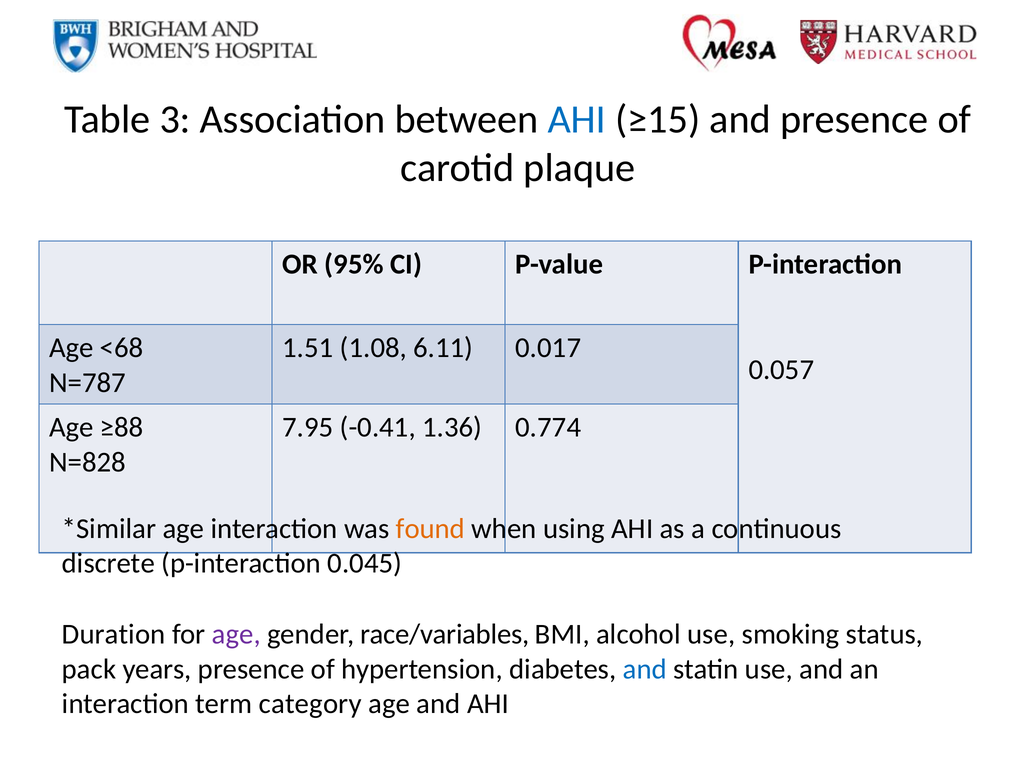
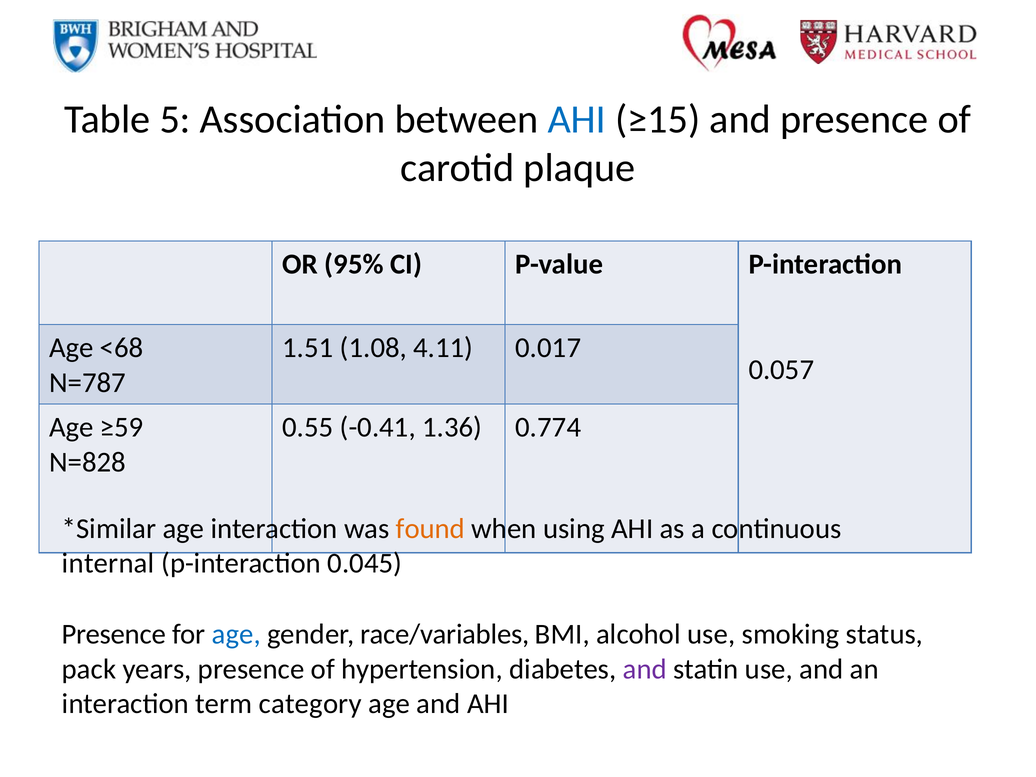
3: 3 -> 5 (175, 120)
6.11: 6.11 -> 4.11 (443, 348)
≥88: ≥88 -> ≥59 (122, 427)
7.95: 7.95 -> 0.55 (308, 427)
discrete: discrete -> internal (108, 563)
Duration: Duration -> Presence (114, 634)
age colour: purple -> blue (236, 634)
and colour: blue -> purple (645, 669)
